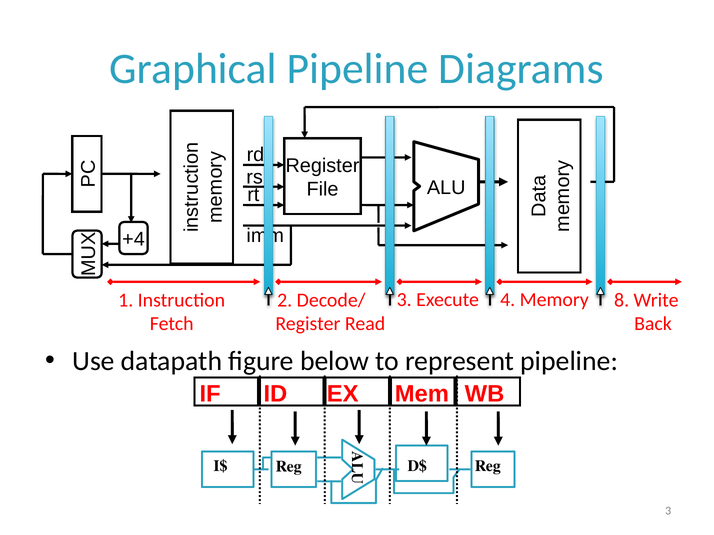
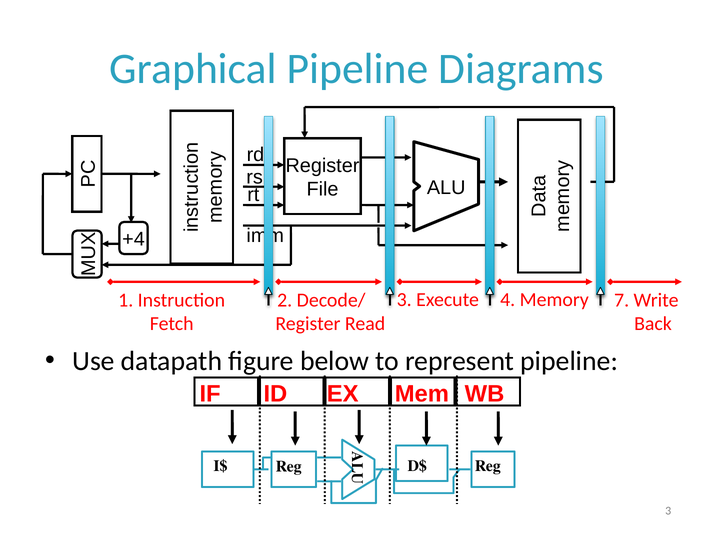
8: 8 -> 7 (622, 300)
